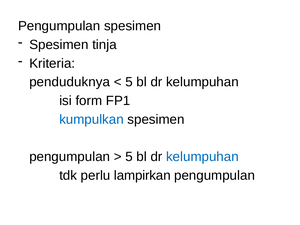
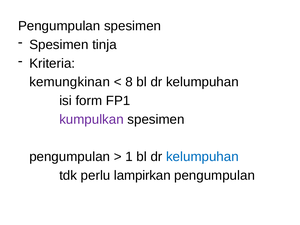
penduduknya: penduduknya -> kemungkinan (70, 82)
5: 5 -> 8 (129, 82)
kumpulkan colour: blue -> purple (91, 119)
5: 5 -> 1 (129, 157)
